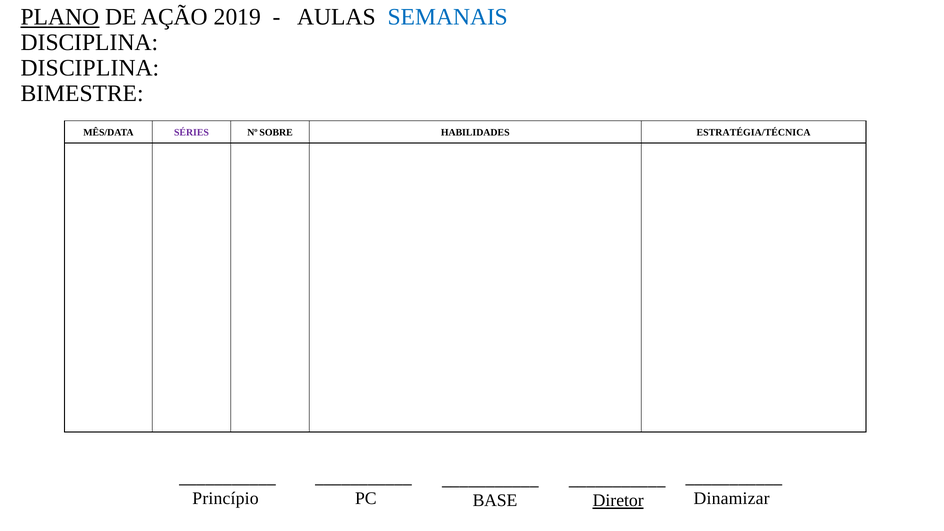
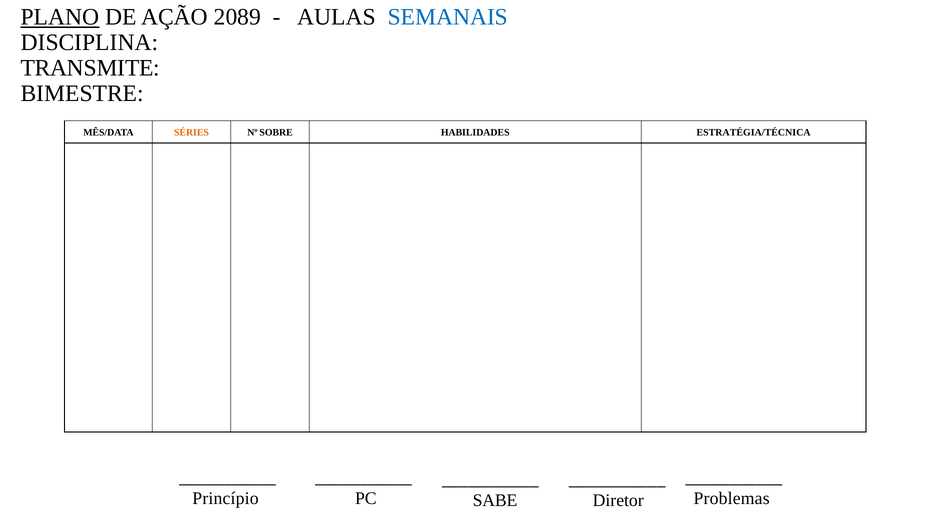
2019: 2019 -> 2089 (237, 17)
DISCIPLINA: DISCIPLINA -> TRANSMITE (90, 68)
SÉRIES colour: purple -> orange (191, 132)
Dinamizar: Dinamizar -> Problemas (732, 499)
BASE: BASE -> SABE (495, 501)
Diretor underline: present -> none (618, 501)
